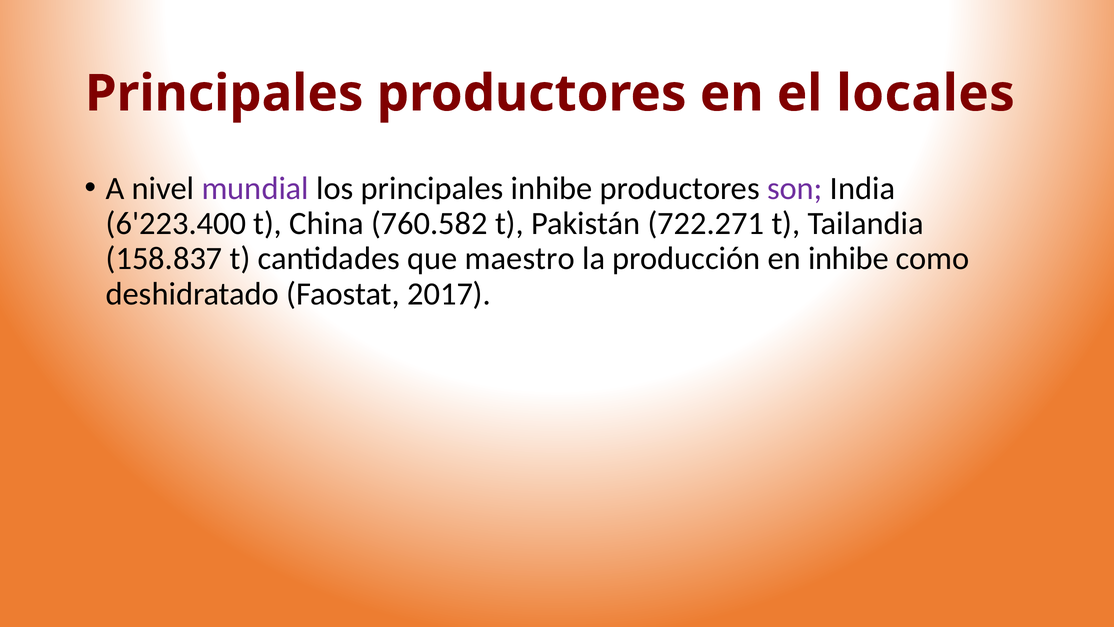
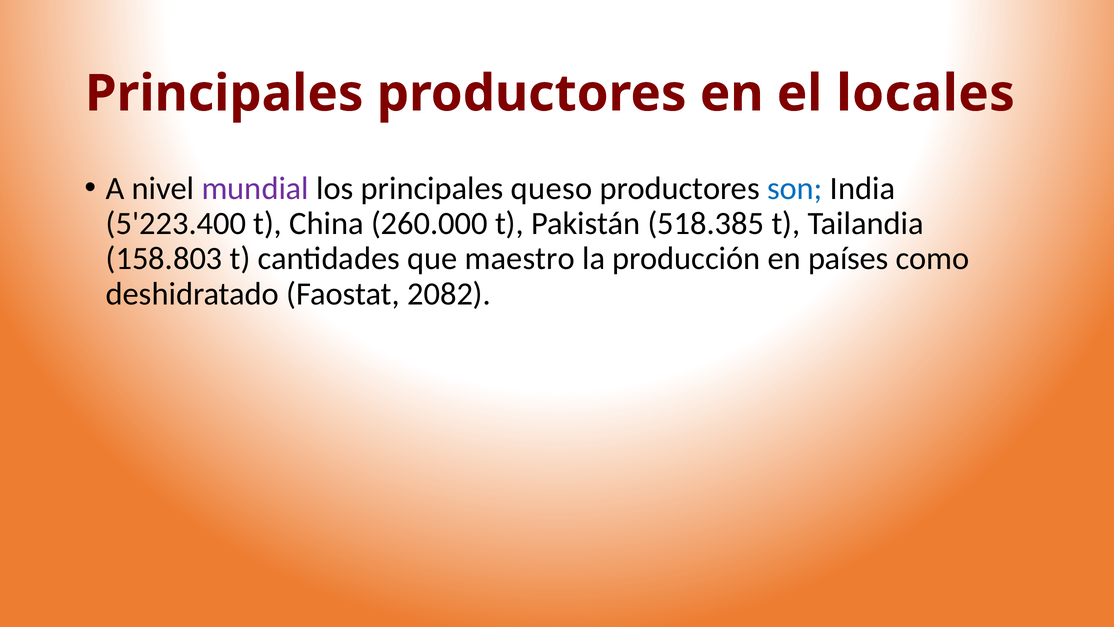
principales inhibe: inhibe -> queso (551, 188)
son colour: purple -> blue (795, 188)
6'223.400: 6'223.400 -> 5'223.400 (176, 223)
760.582: 760.582 -> 260.000 (429, 223)
722.271: 722.271 -> 518.385 (706, 223)
158.837: 158.837 -> 158.803 (164, 259)
en inhibe: inhibe -> países (848, 259)
2017: 2017 -> 2082 (449, 294)
